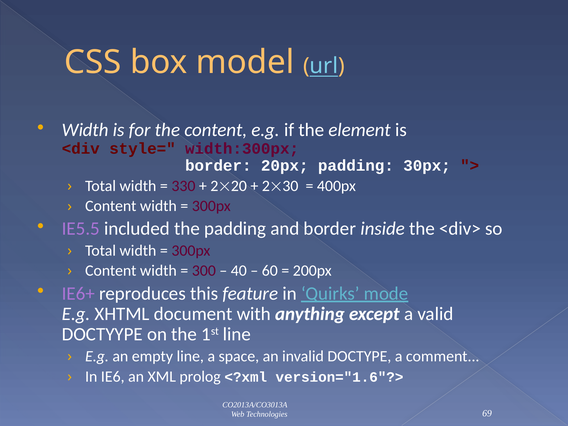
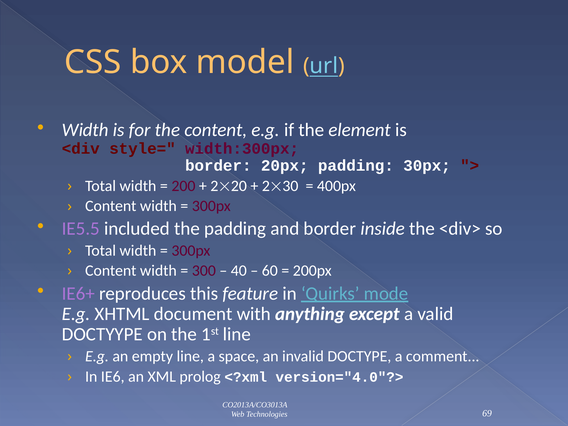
330: 330 -> 200 (183, 186)
version="1.6"?>: version="1.6"?> -> version="4.0"?> (339, 377)
